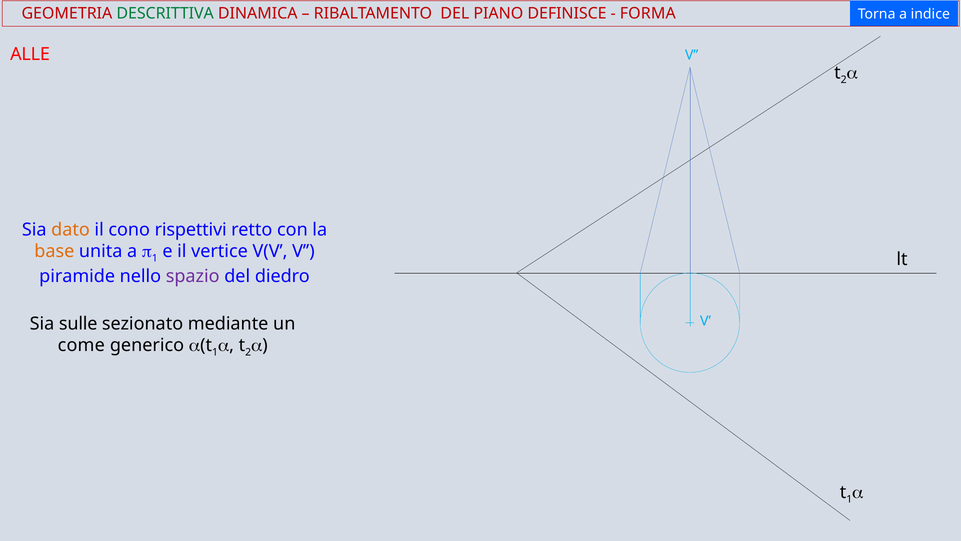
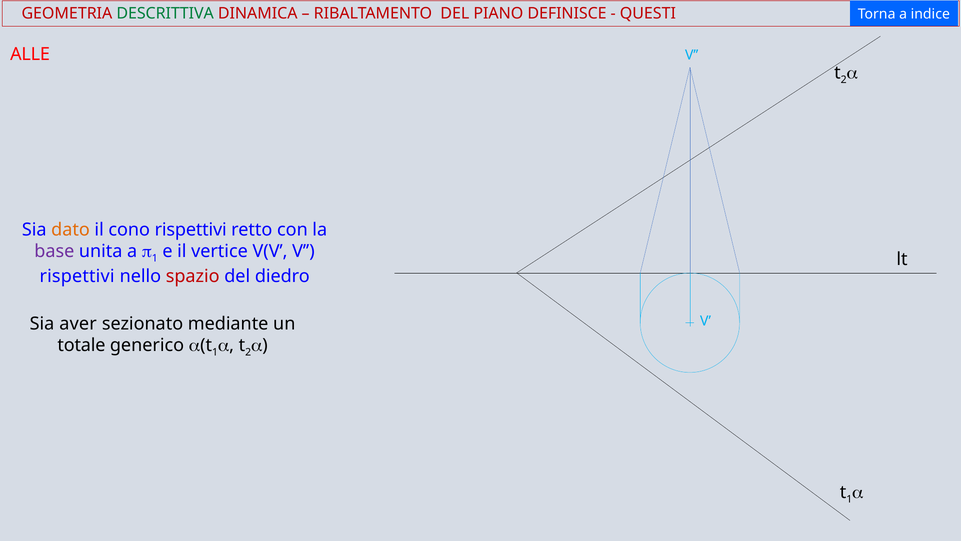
FORMA: FORMA -> QUESTI (648, 13)
base colour: orange -> purple (54, 251)
piramide: piramide -> rispettivi (77, 276)
spazio colour: purple -> red (193, 276)
sulle: sulle -> aver (78, 324)
come: come -> totale (81, 345)
